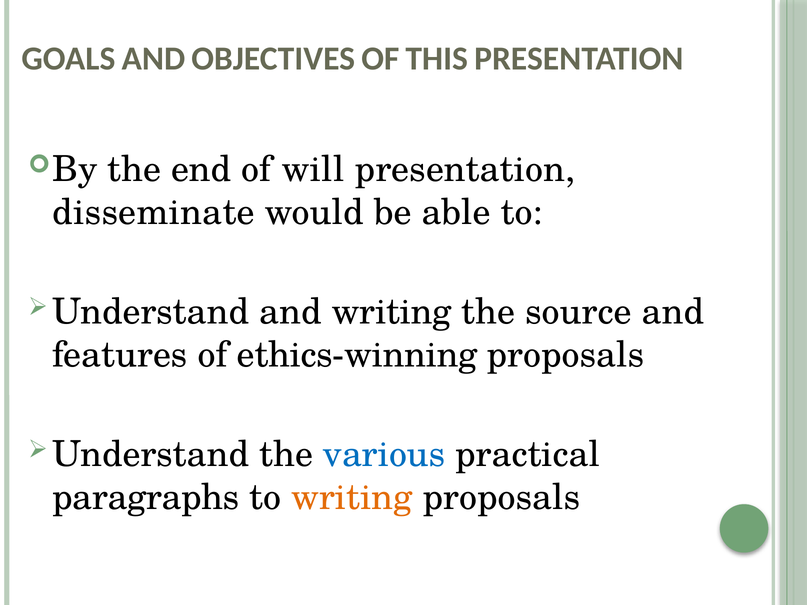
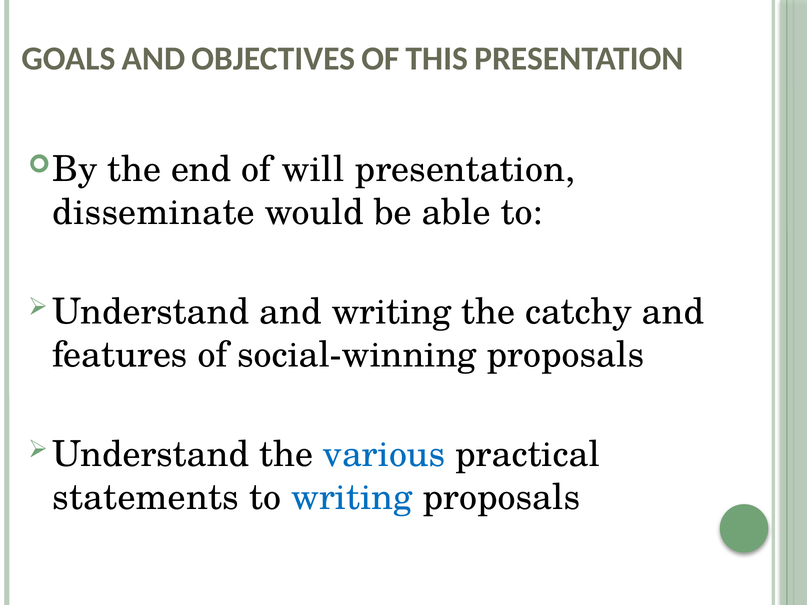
source: source -> catchy (579, 312)
ethics-winning: ethics-winning -> social-winning (357, 355)
paragraphs: paragraphs -> statements (146, 498)
writing colour: orange -> blue (352, 498)
